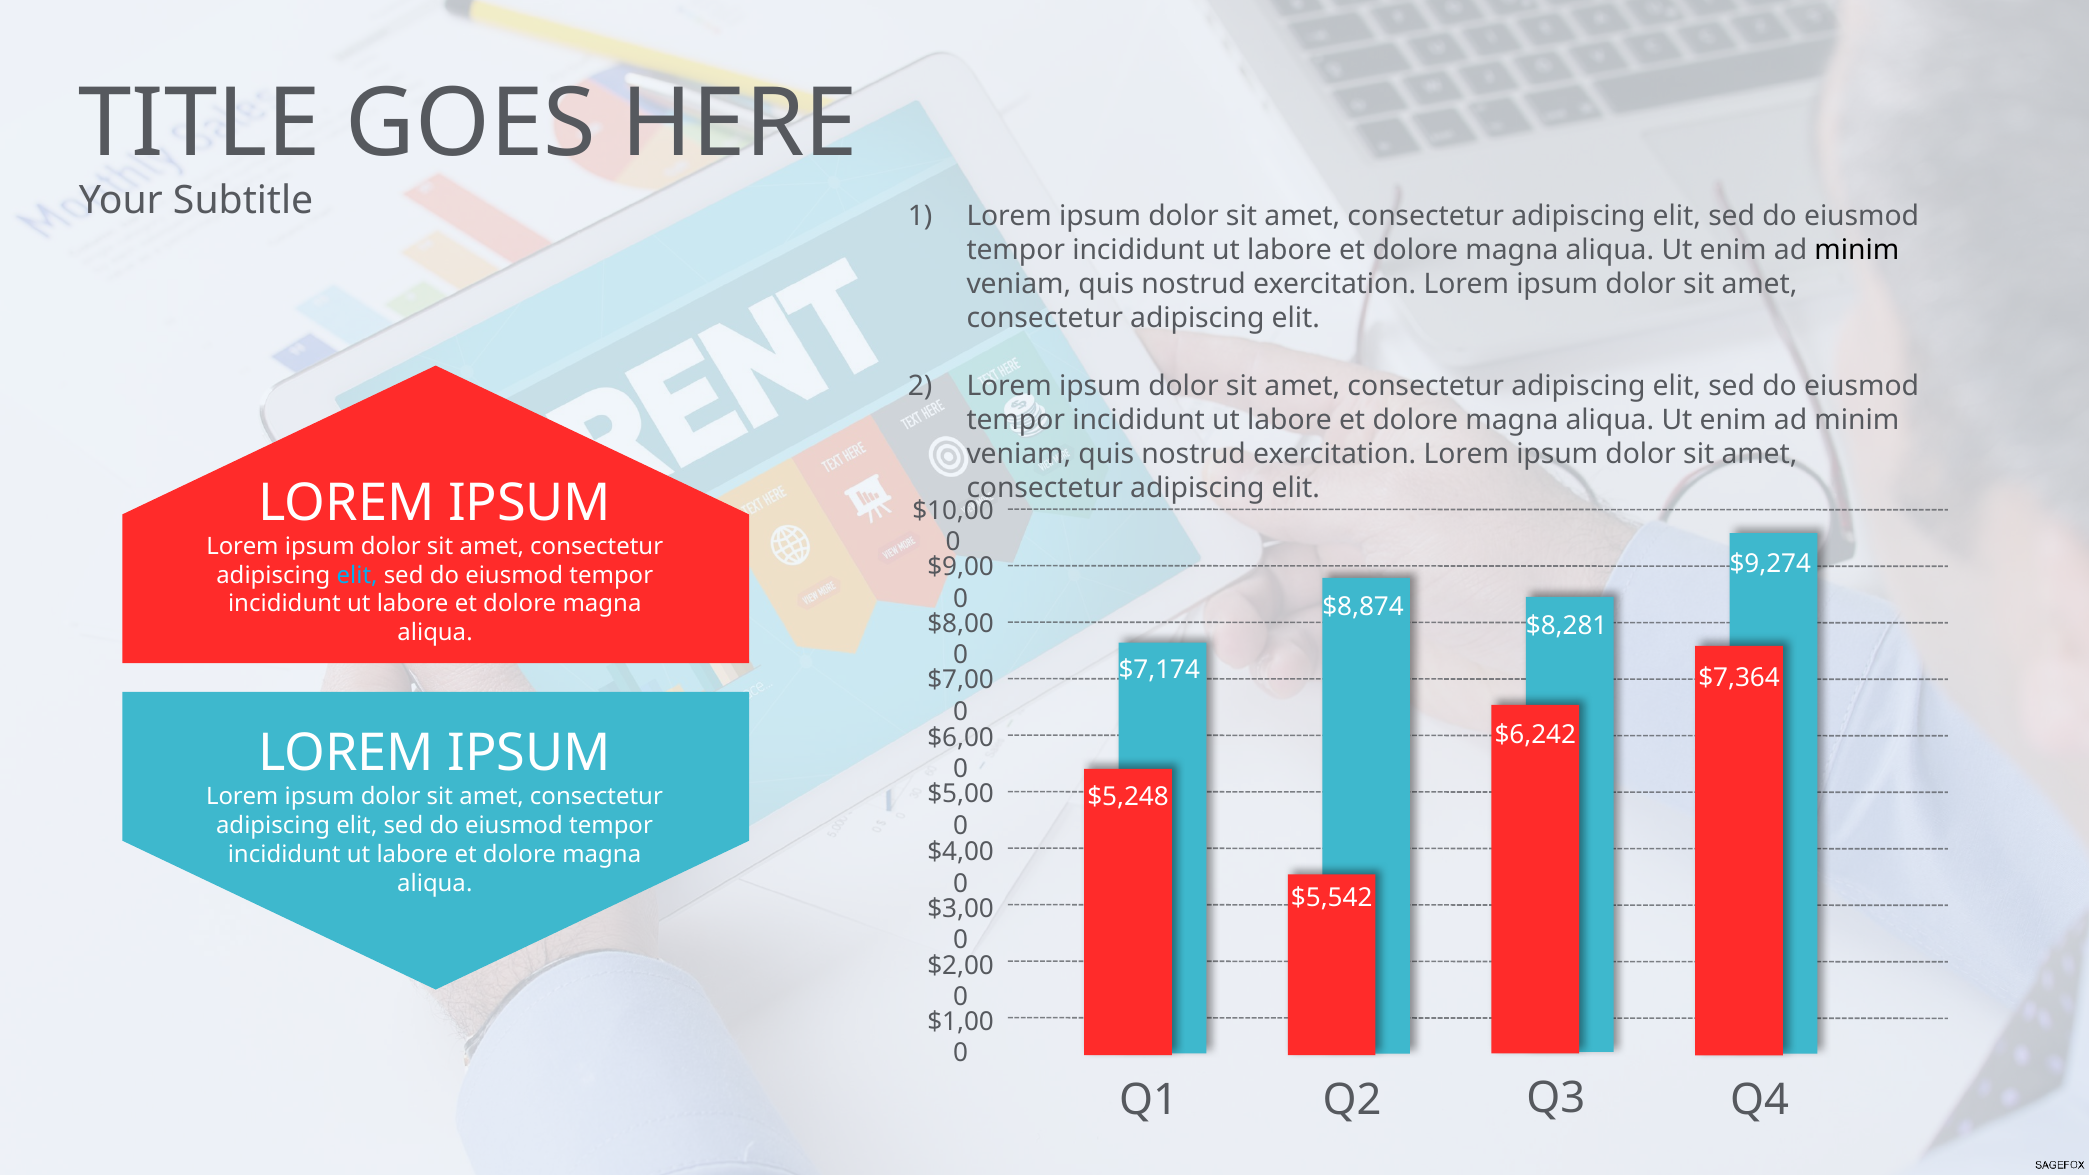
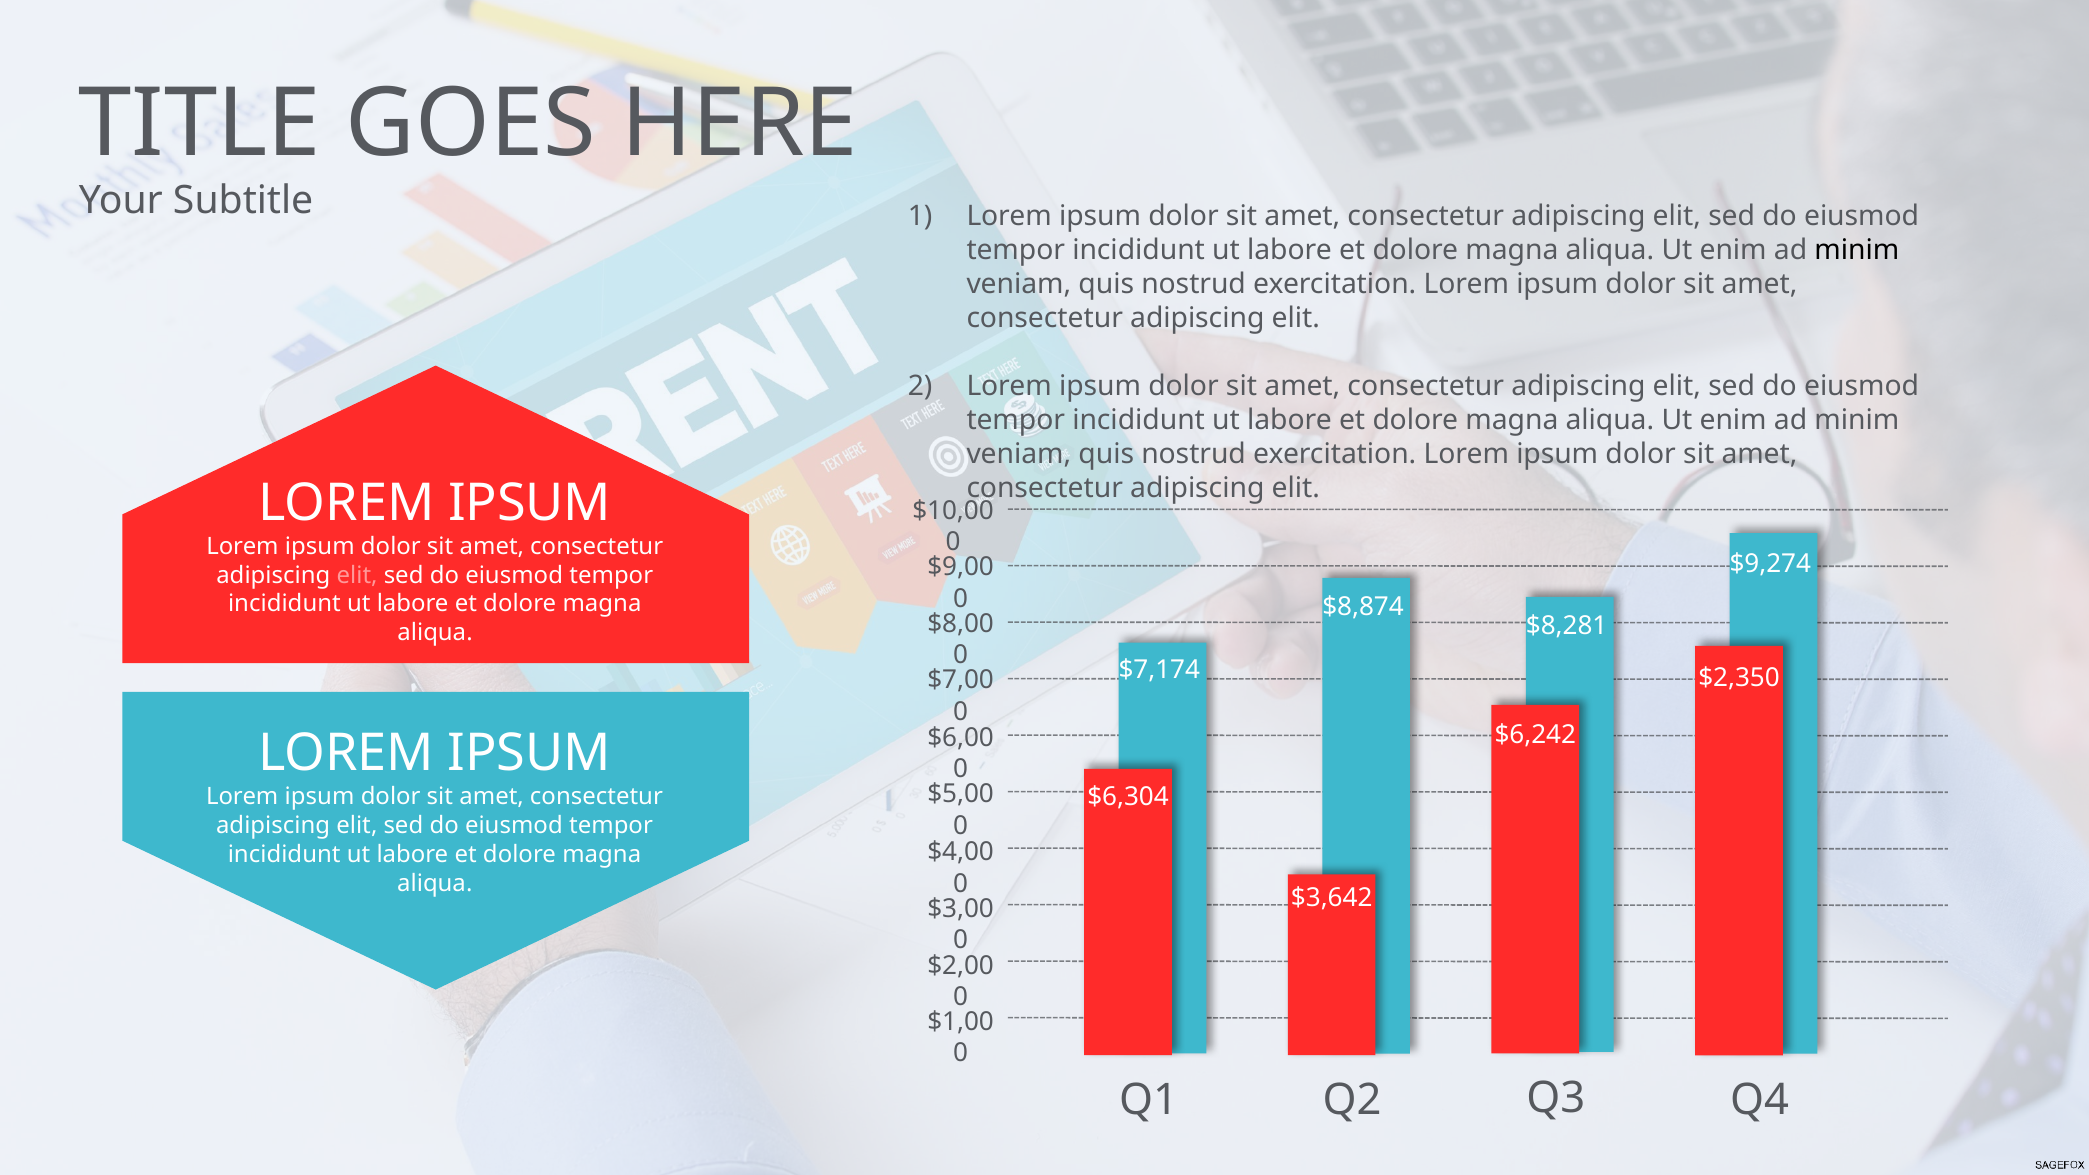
elit colour: light blue -> pink (357, 575)
$7,364: $7,364 -> $2,350 (1739, 678)
$5,248: $5,248 -> $6,304 (1128, 796)
$5,542: $5,542 -> $3,642 (1332, 898)
